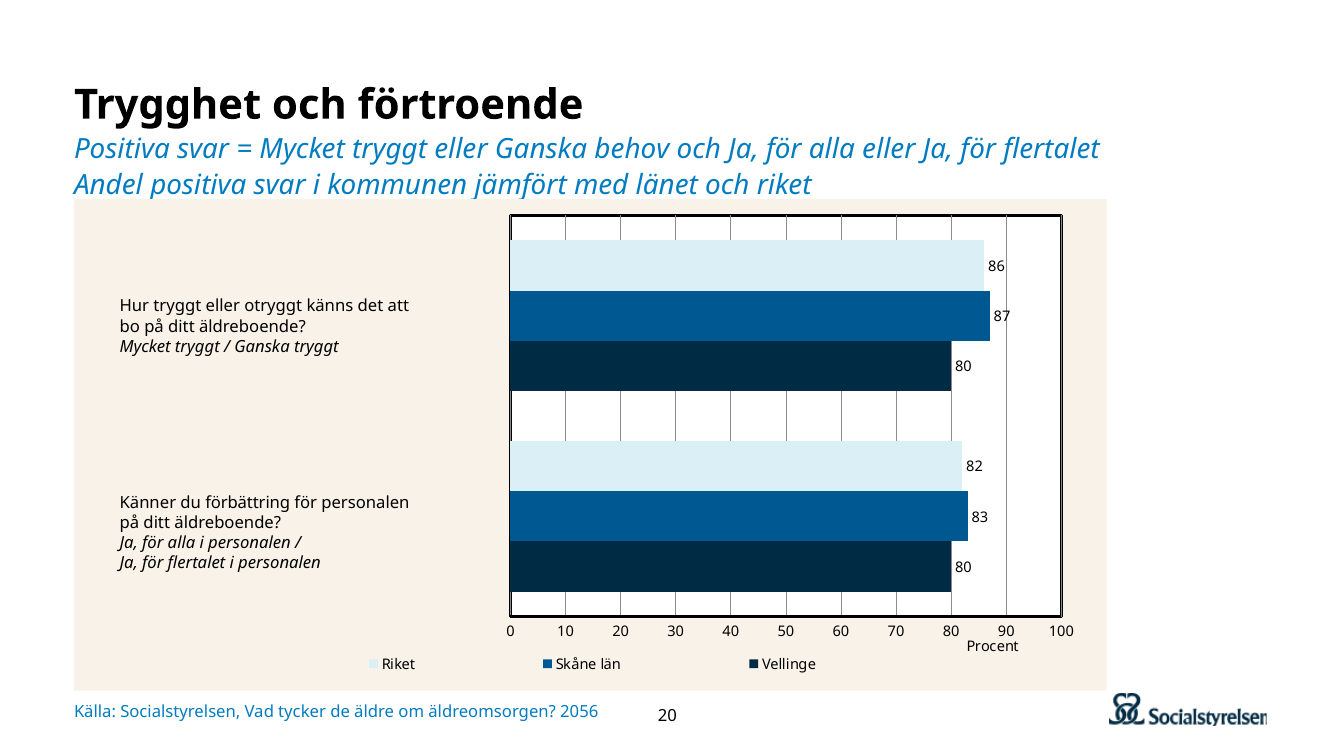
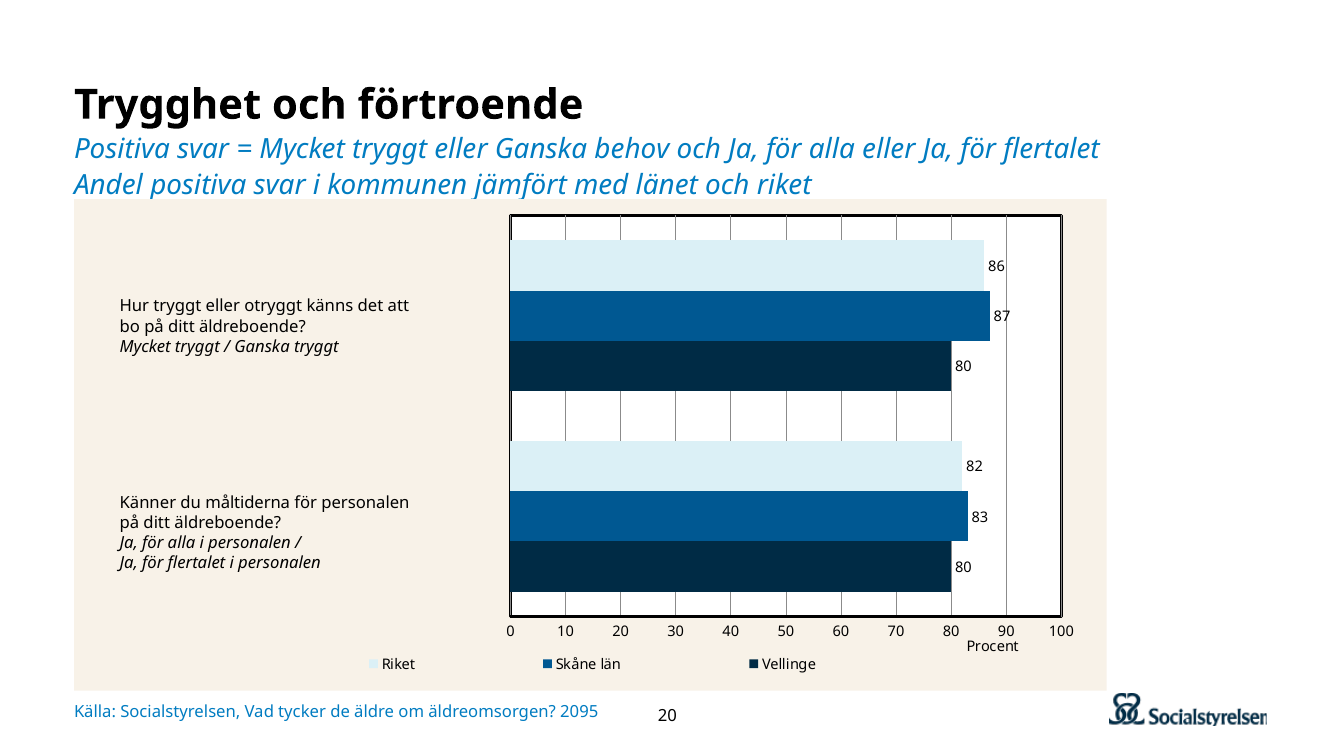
förbättring: förbättring -> måltiderna (248, 503)
2056: 2056 -> 2095 (579, 712)
